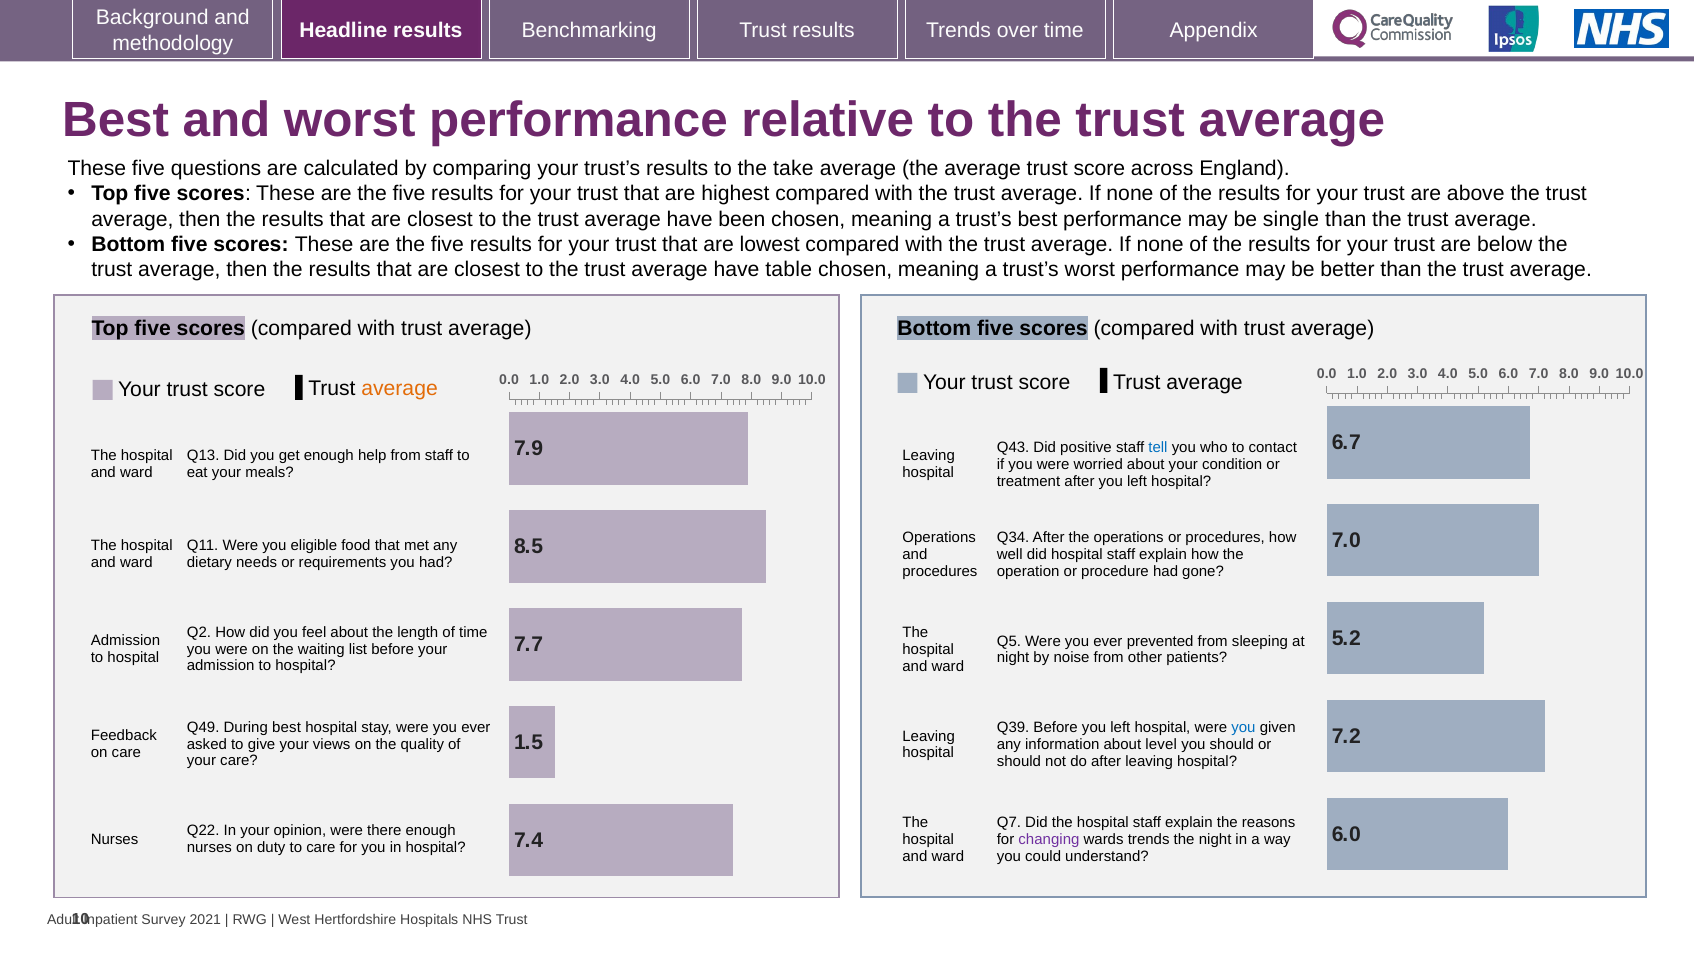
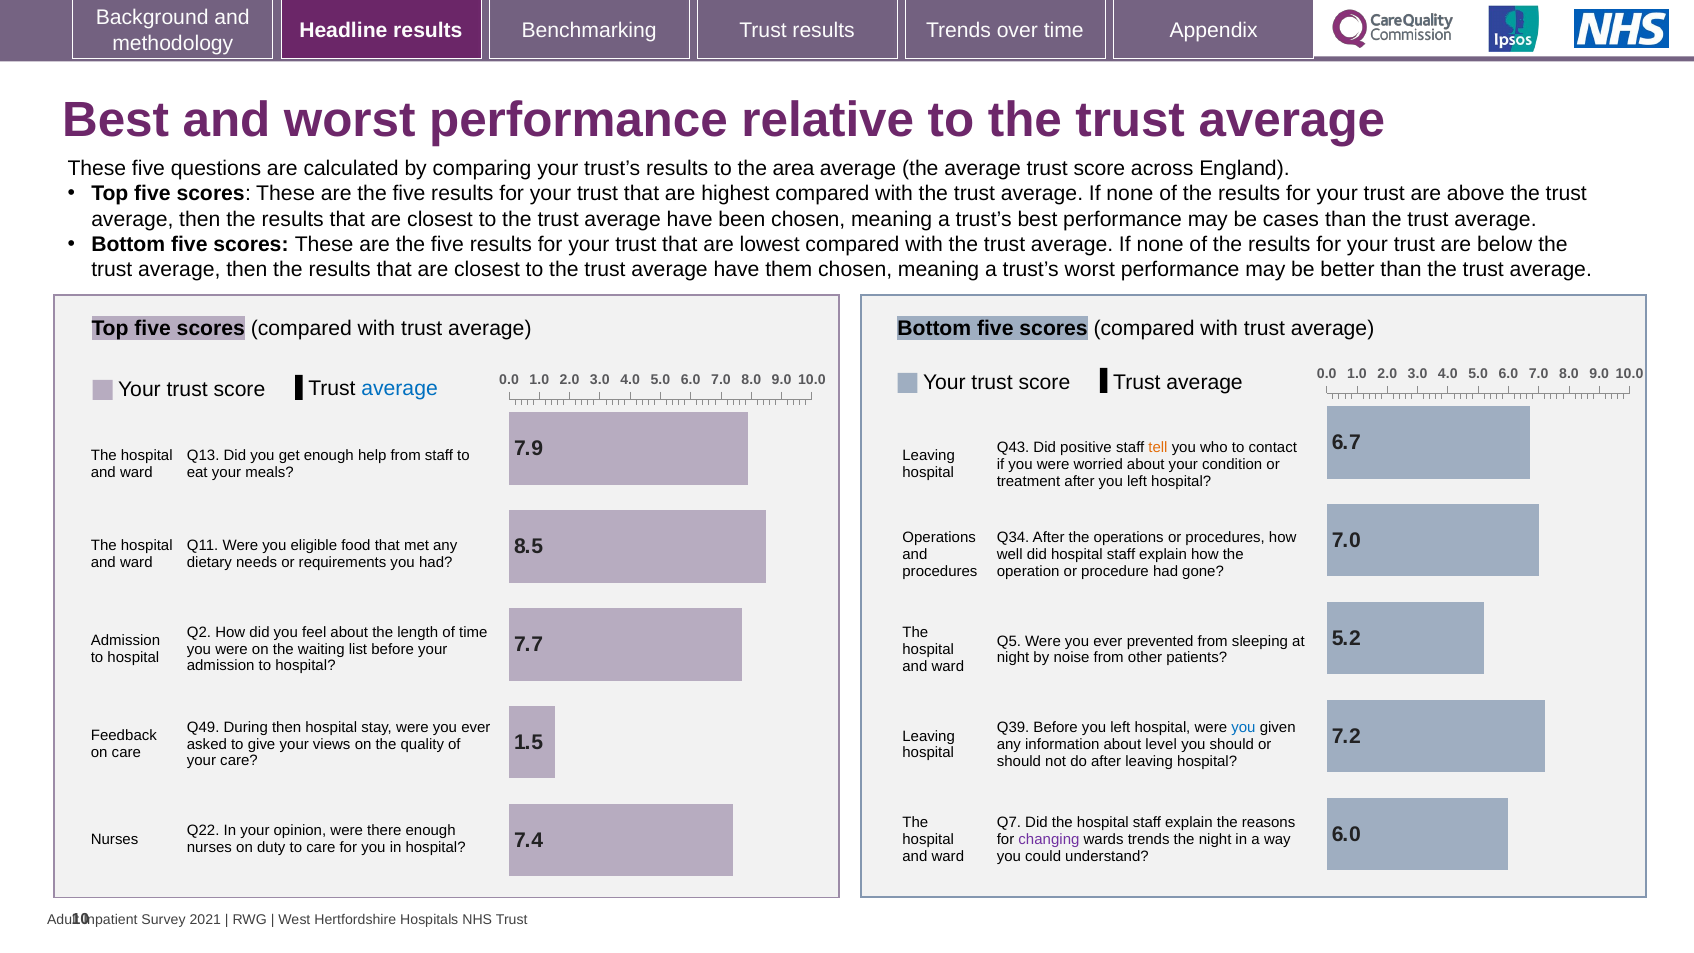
take: take -> area (794, 168)
single: single -> cases (1291, 219)
table: table -> them (789, 270)
average colour: orange -> blue (400, 388)
tell colour: blue -> orange (1158, 448)
During best: best -> then (287, 727)
